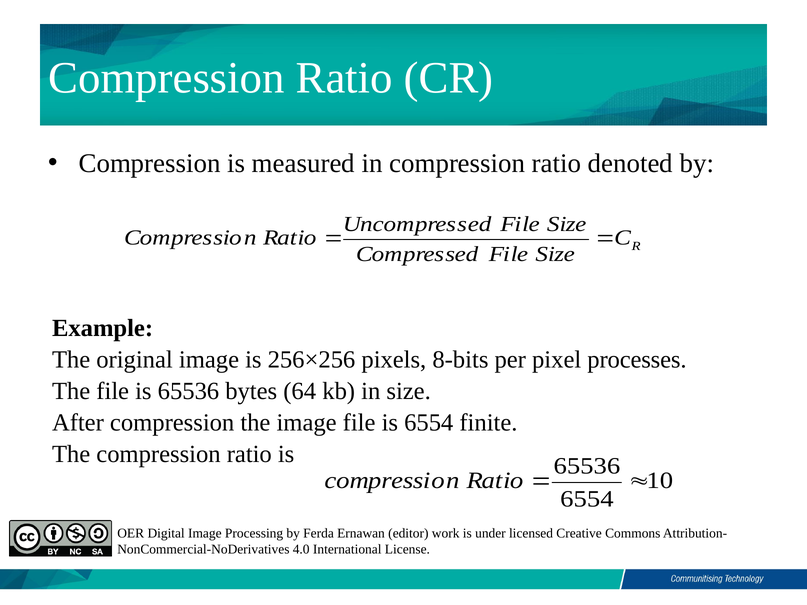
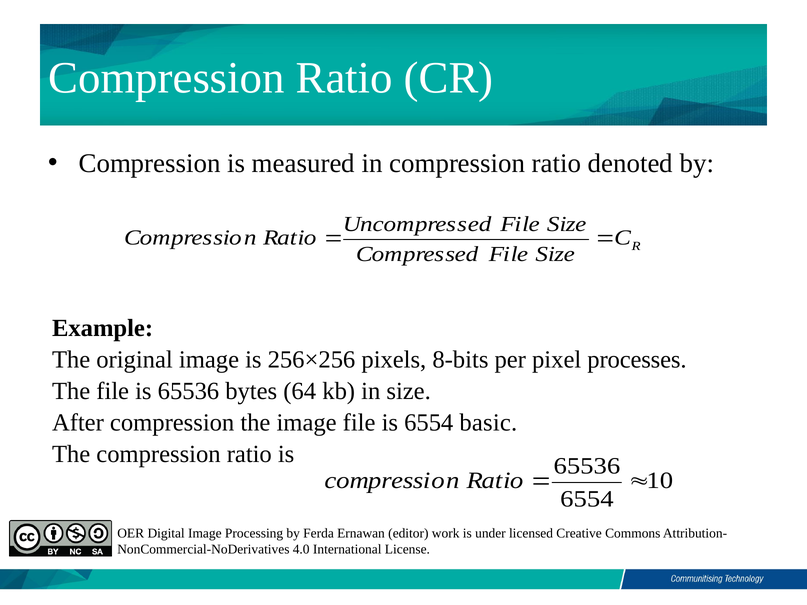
finite: finite -> basic (488, 423)
